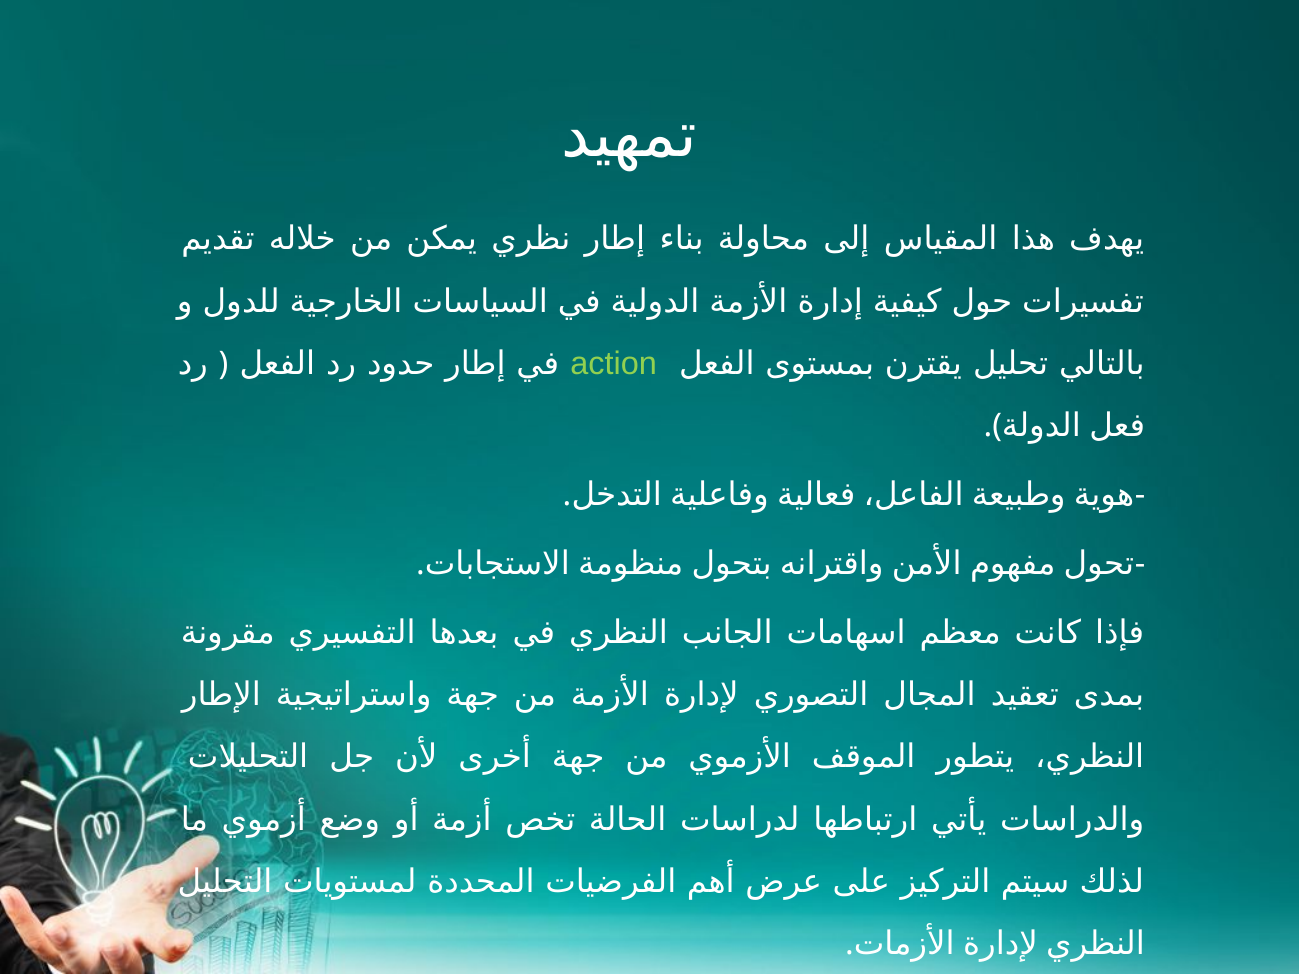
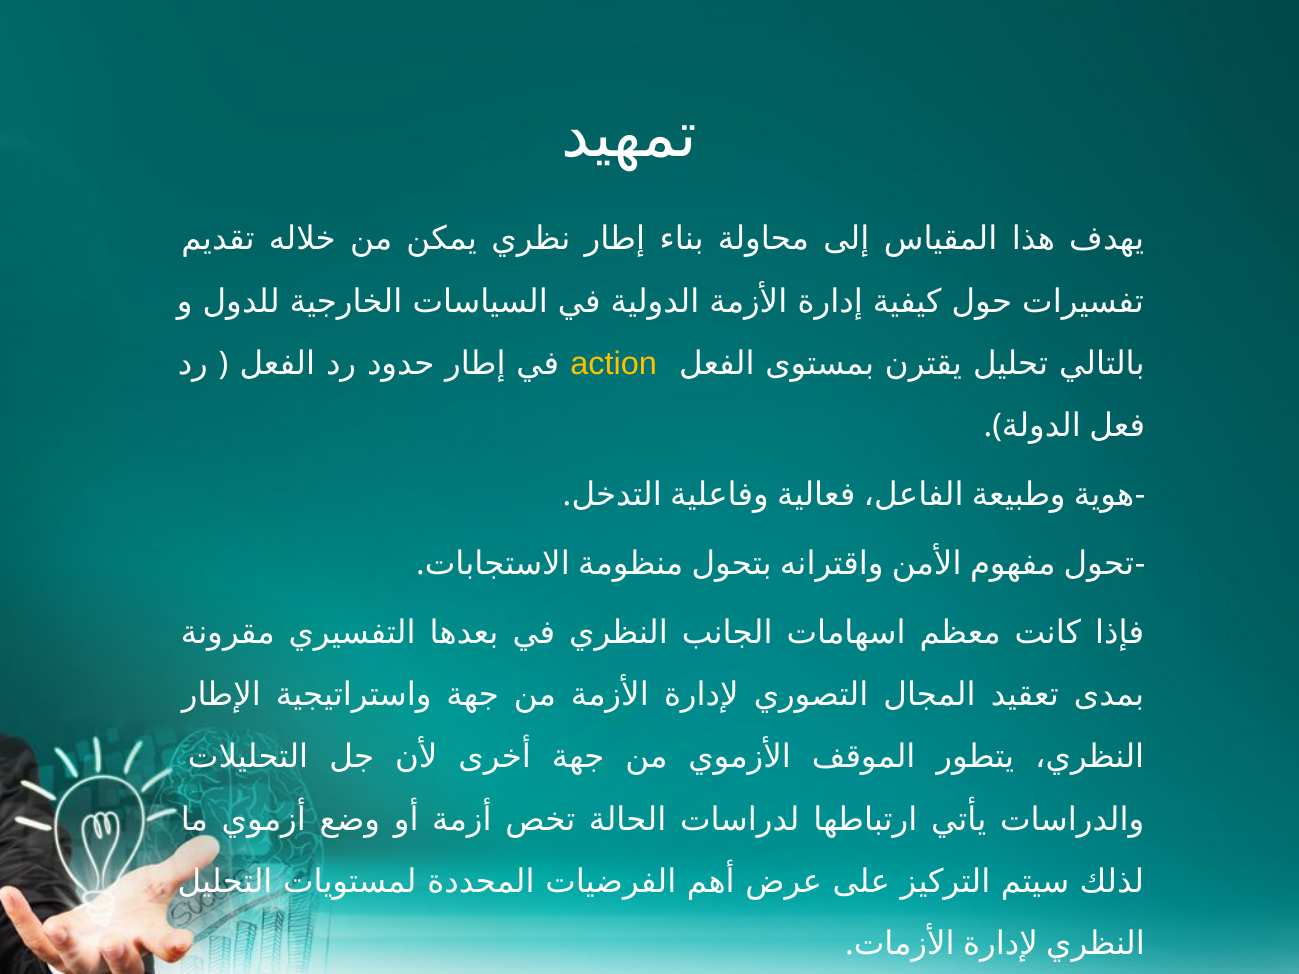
action colour: light green -> yellow (614, 364)
